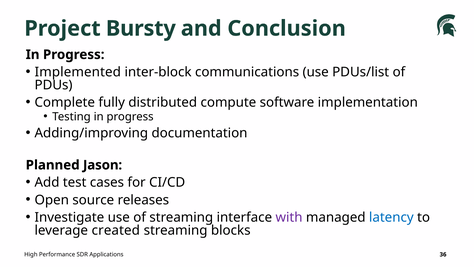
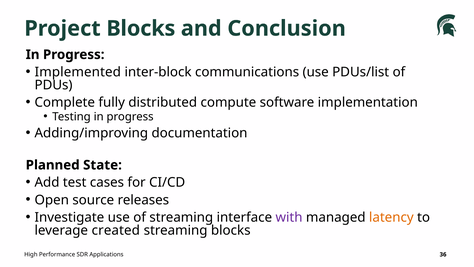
Project Bursty: Bursty -> Blocks (141, 28)
Jason: Jason -> State (102, 165)
latency colour: blue -> orange (391, 217)
